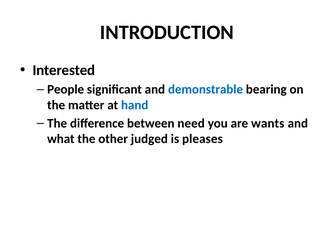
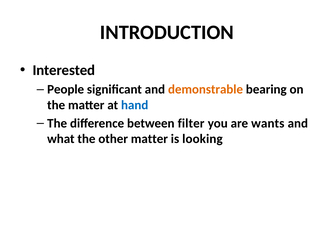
demonstrable colour: blue -> orange (206, 89)
need: need -> filter (191, 123)
other judged: judged -> matter (149, 139)
pleases: pleases -> looking (202, 139)
